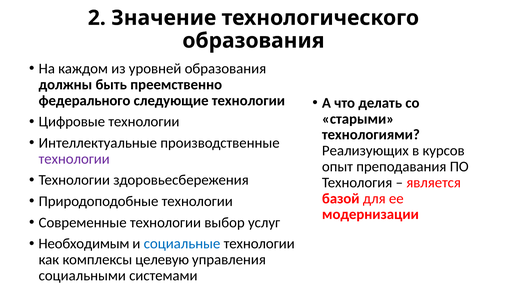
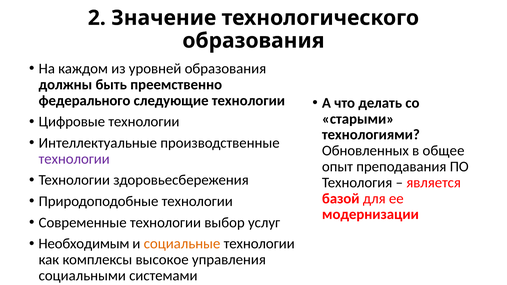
Реализующих: Реализующих -> Обновленных (365, 151)
курсов: курсов -> общее (443, 151)
социальные colour: blue -> orange (182, 244)
целевую: целевую -> высокое (162, 260)
